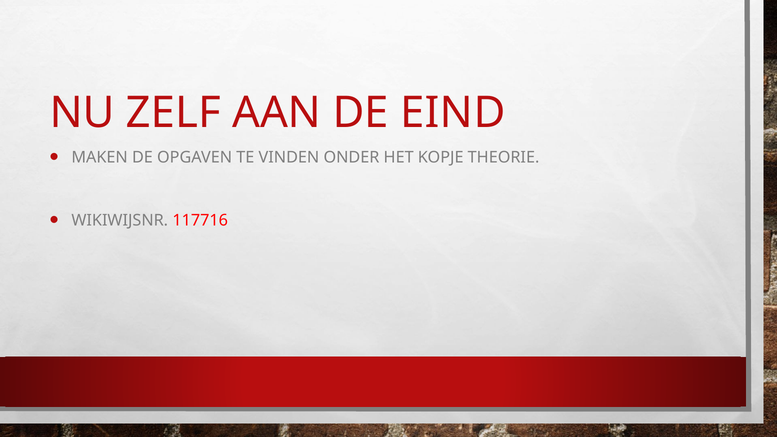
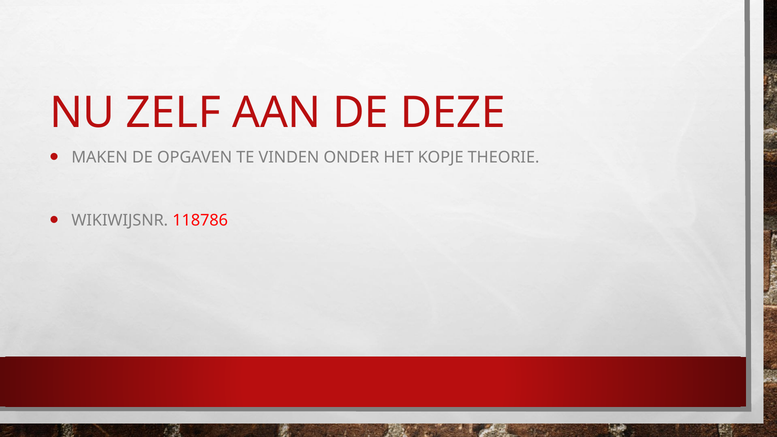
EIND: EIND -> DEZE (453, 113)
117716: 117716 -> 118786 (200, 220)
